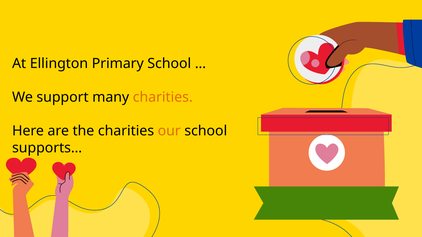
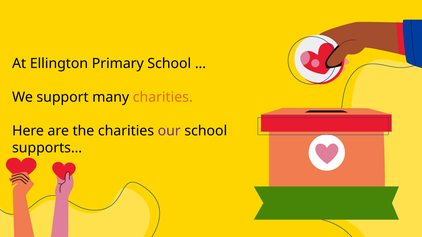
our colour: orange -> purple (169, 131)
